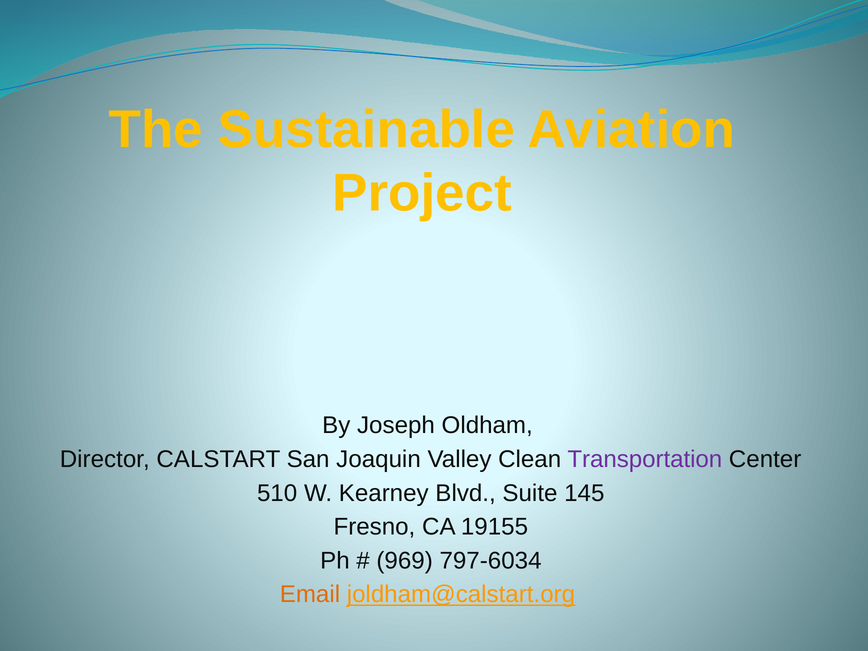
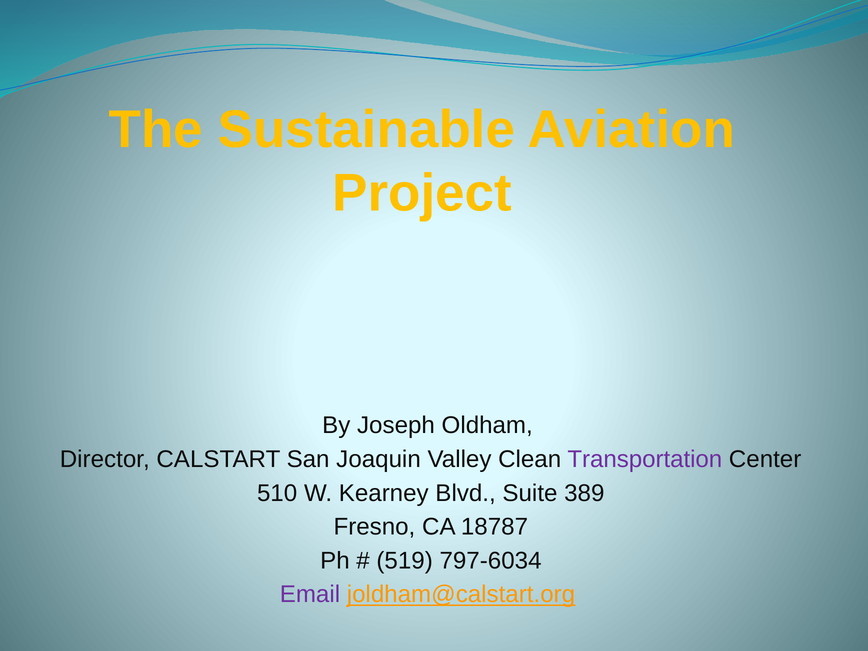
145: 145 -> 389 (584, 493)
19155: 19155 -> 18787 (494, 527)
969: 969 -> 519 (405, 561)
Email colour: orange -> purple (310, 595)
